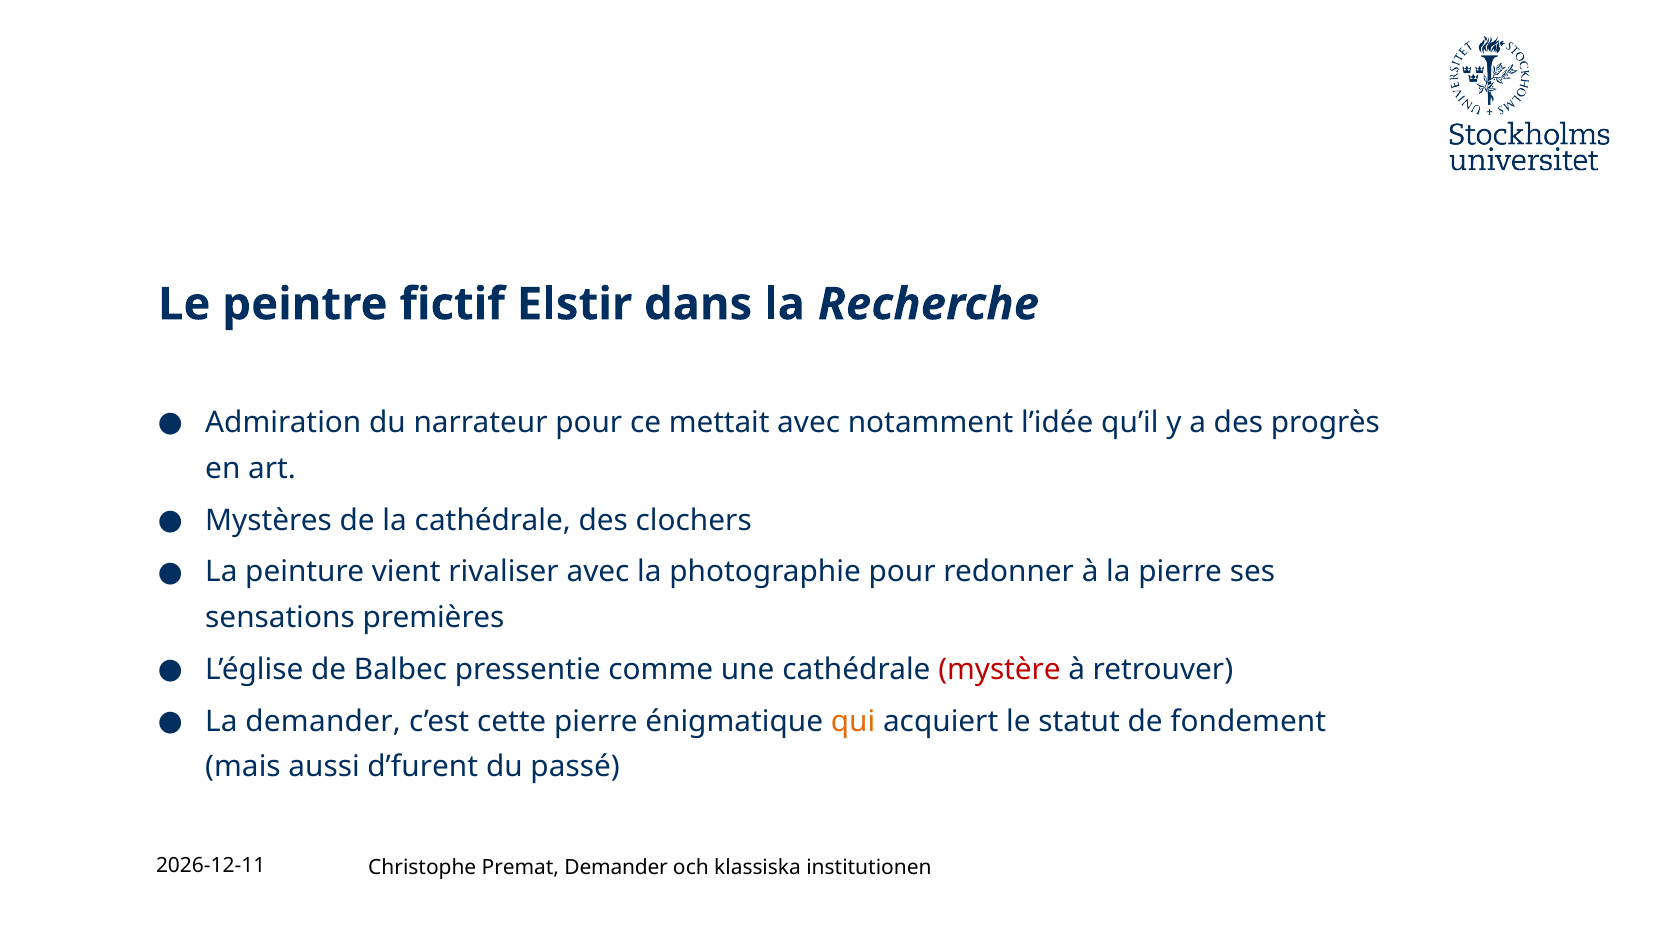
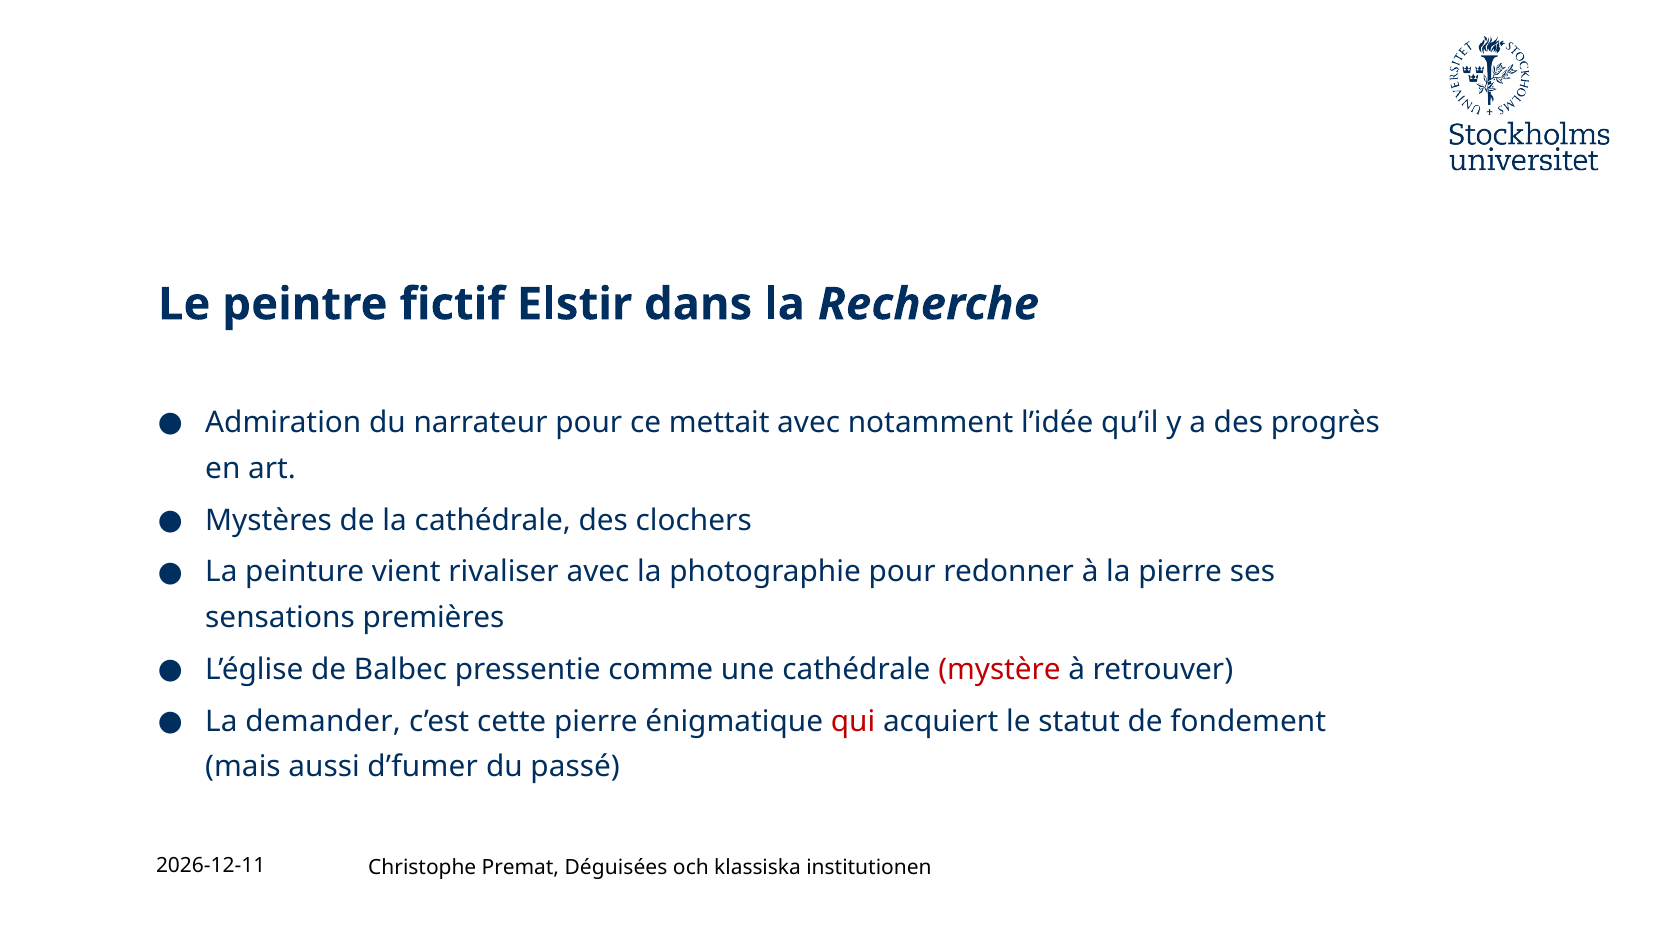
qui colour: orange -> red (853, 722)
d’furent: d’furent -> d’fumer (423, 767)
Premat Demander: Demander -> Déguisées (616, 868)
